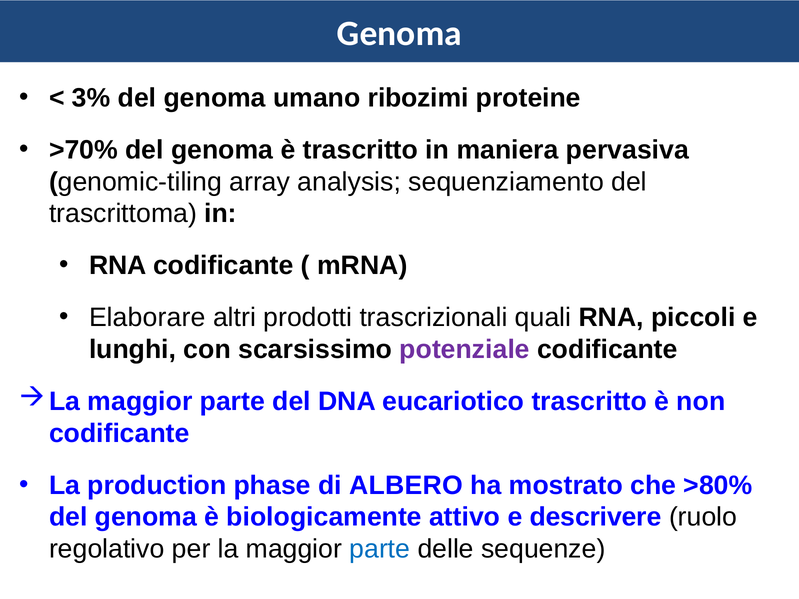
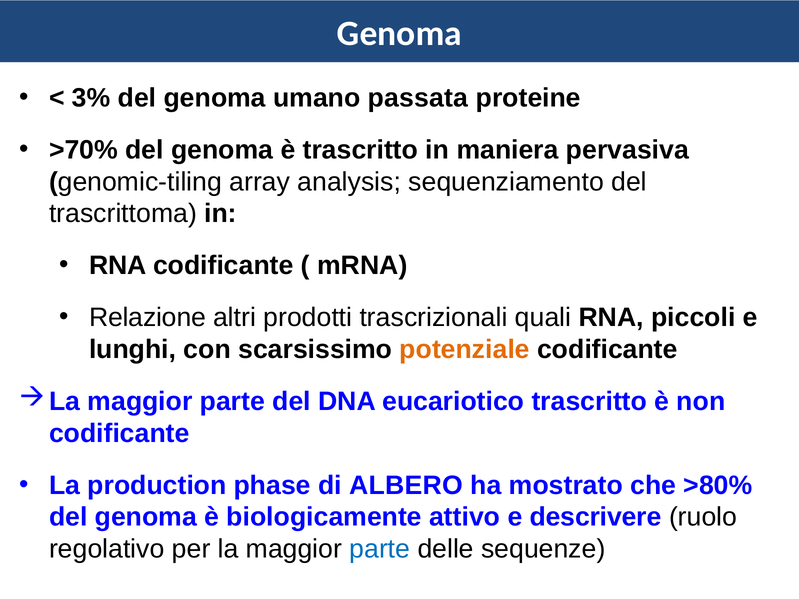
ribozimi: ribozimi -> passata (418, 98)
Elaborare: Elaborare -> Relazione (147, 318)
potenziale colour: purple -> orange (465, 350)
